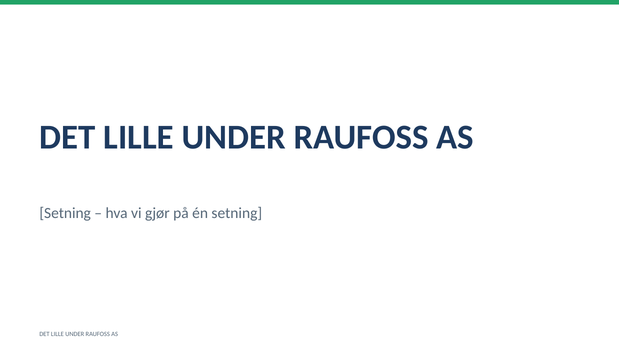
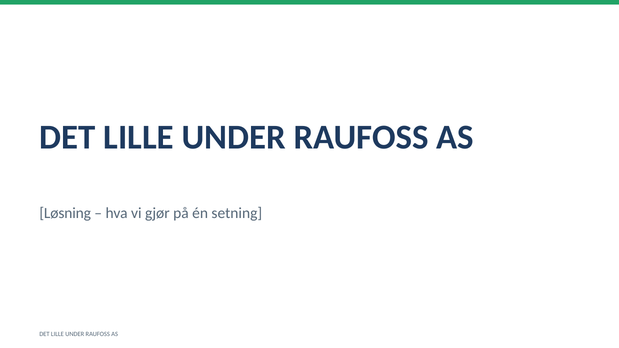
Setning: Setning -> Løsning (65, 213)
